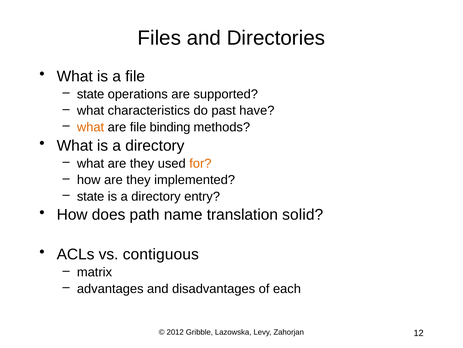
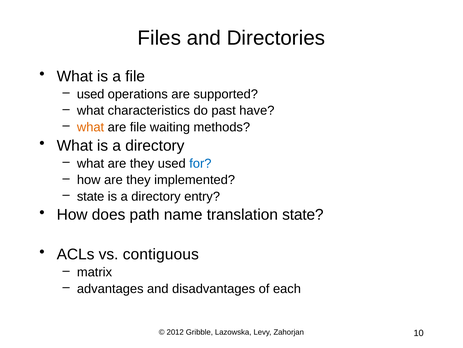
state: state -> used (91, 94)
binding: binding -> waiting (170, 127)
for colour: orange -> blue (200, 163)
translation solid: solid -> state (303, 214)
12: 12 -> 10 (419, 332)
